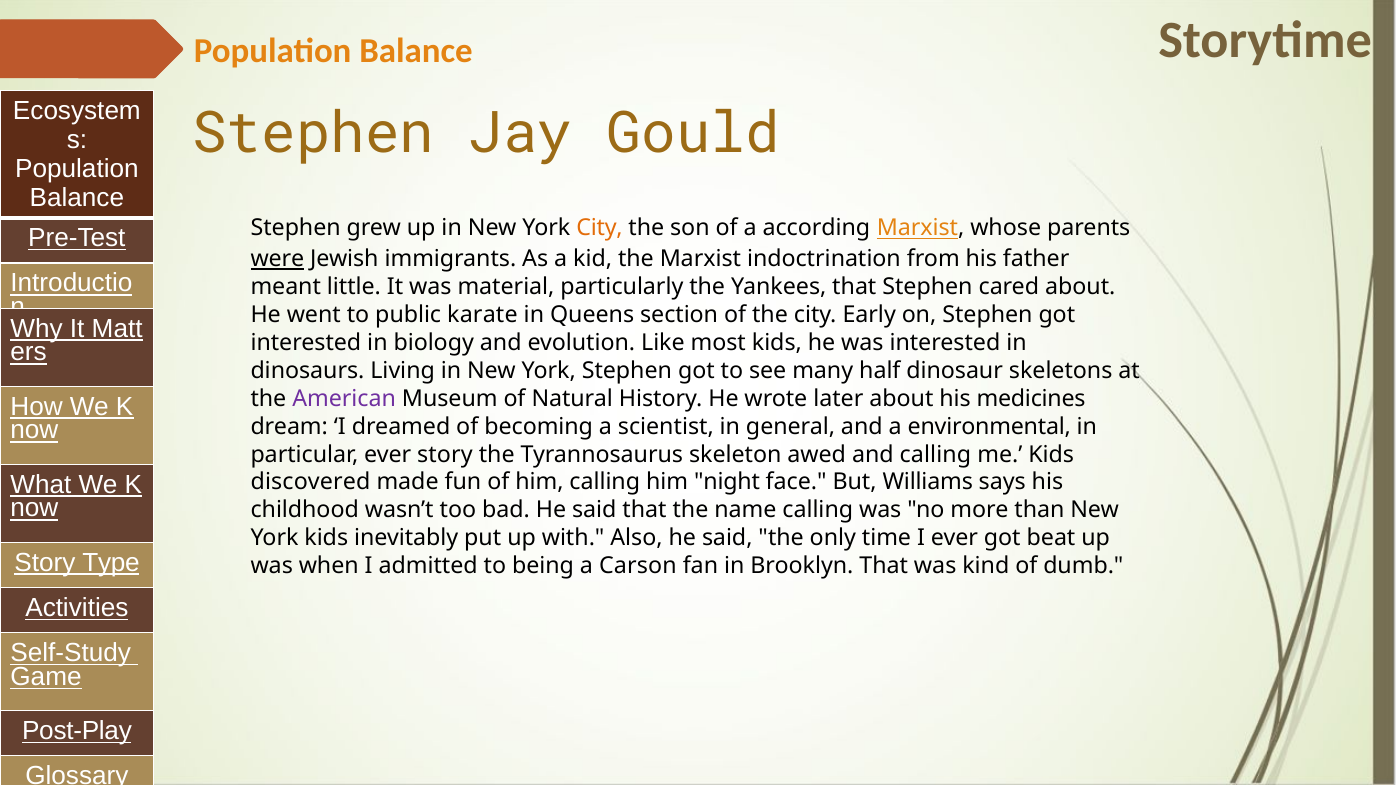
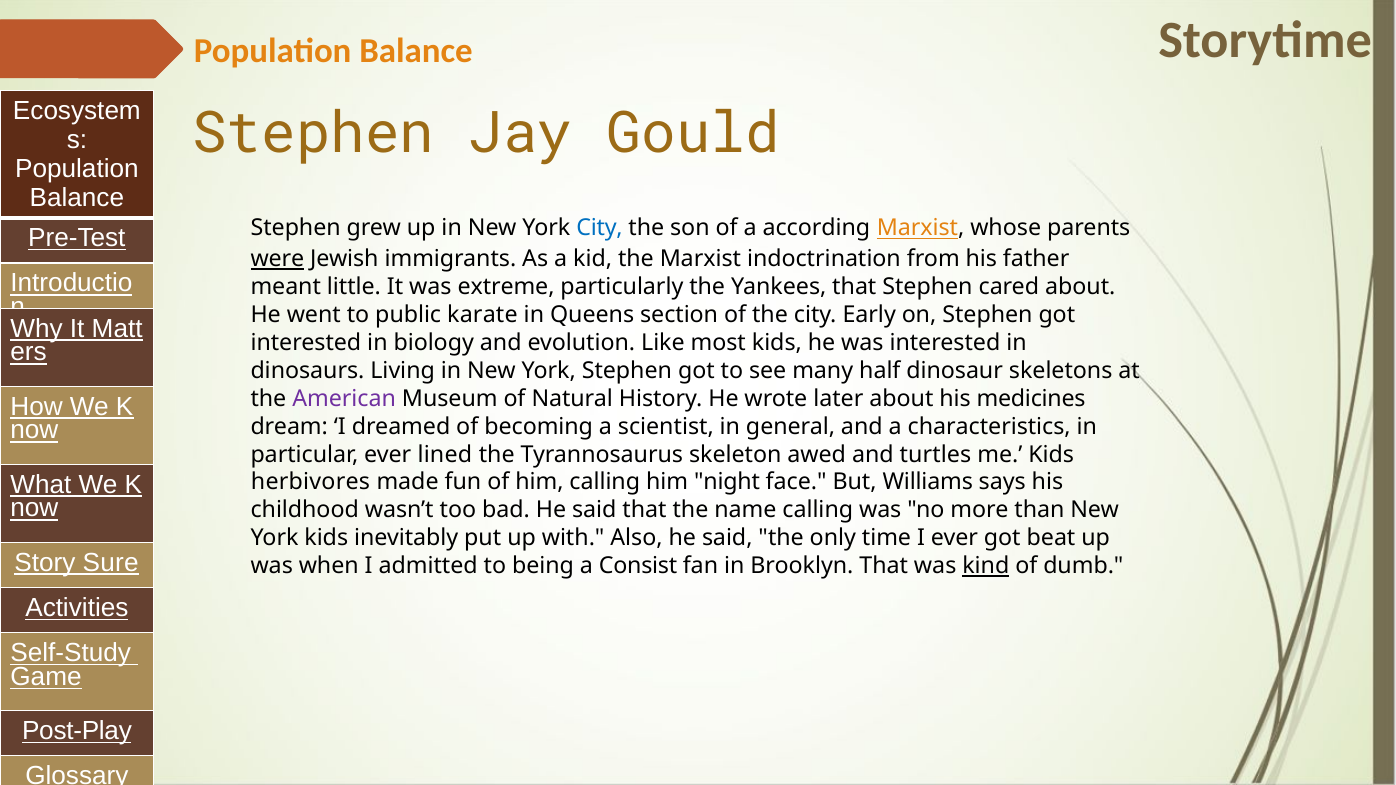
City colour: orange -> blue (599, 228)
material: material -> extreme (506, 287)
environmental: environmental -> characteristics (989, 427)
ever story: story -> lined (445, 455)
and calling: calling -> turtles (935, 455)
discovered: discovered -> herbivores (310, 482)
Type: Type -> Sure (111, 563)
Carson: Carson -> Consist (638, 566)
kind underline: none -> present (986, 566)
